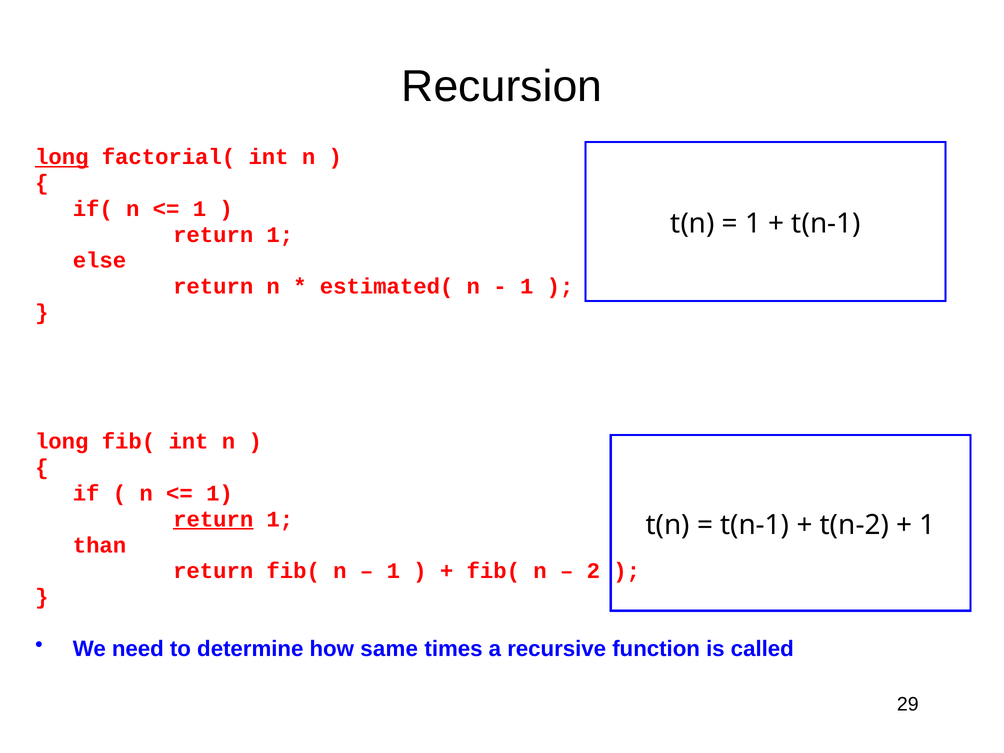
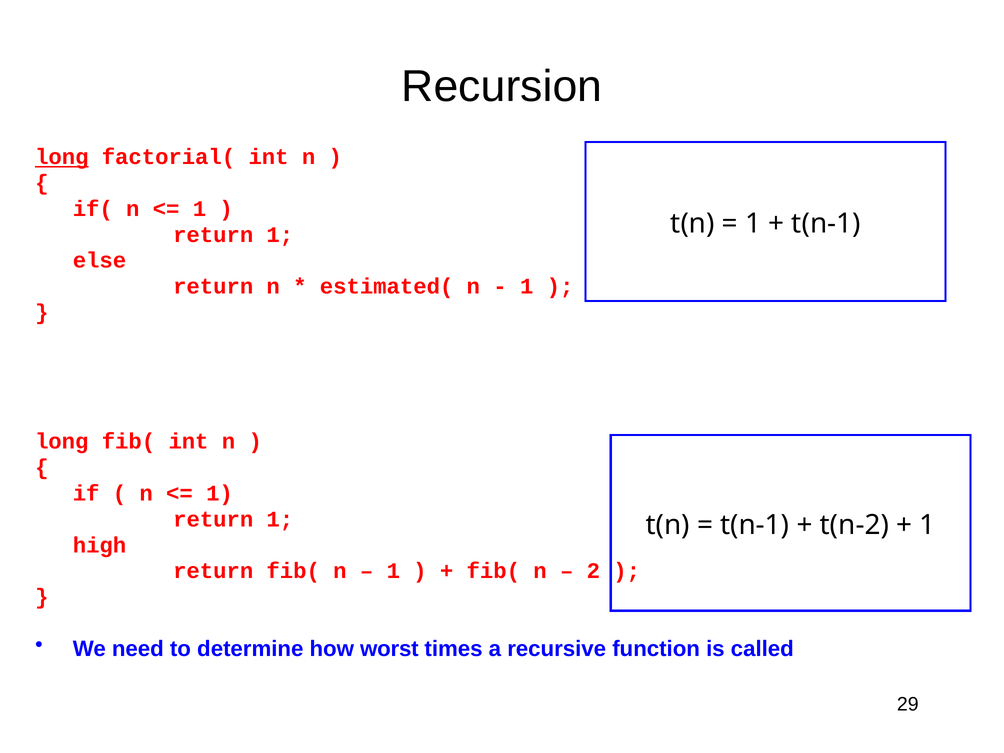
return underline: present -> none (213, 519)
than: than -> high (99, 545)
same: same -> worst (389, 649)
